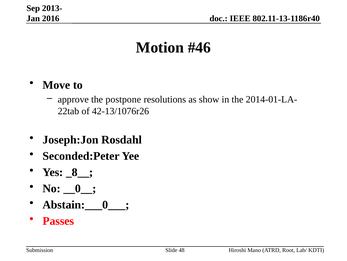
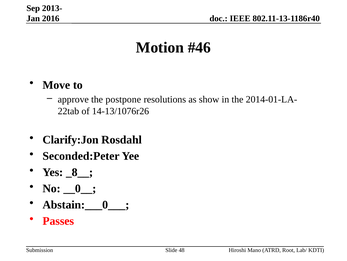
42-13/1076r26: 42-13/1076r26 -> 14-13/1076r26 (121, 111)
Joseph:Jon: Joseph:Jon -> Clarify:Jon (71, 139)
